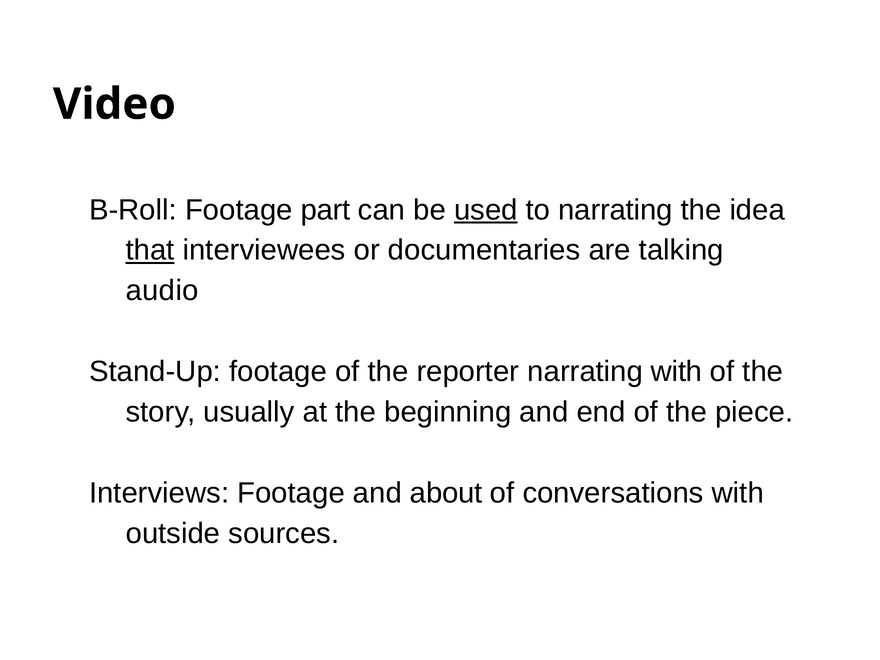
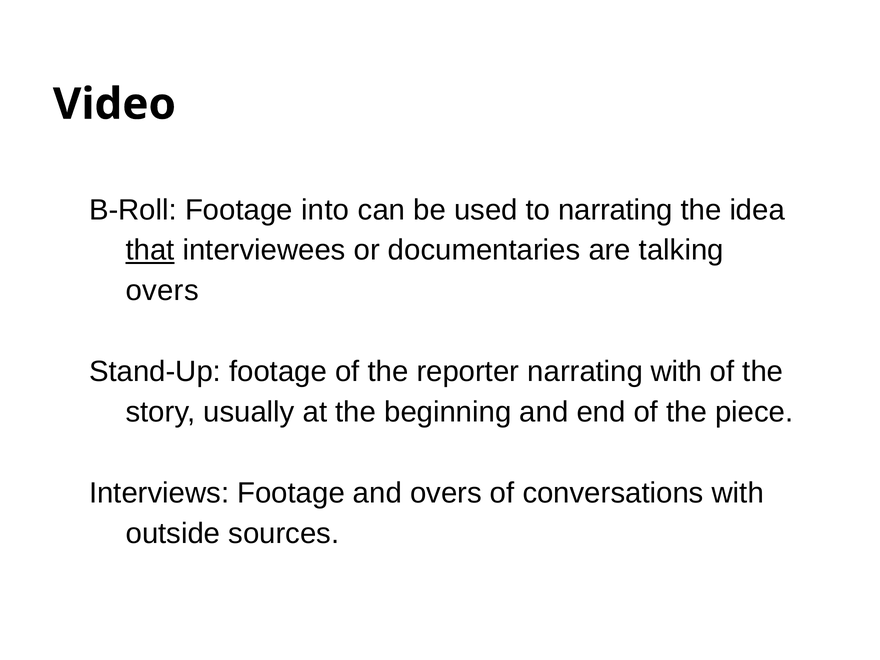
part: part -> into (325, 210)
used underline: present -> none (486, 210)
audio: audio -> overs (162, 291)
and about: about -> overs (446, 493)
